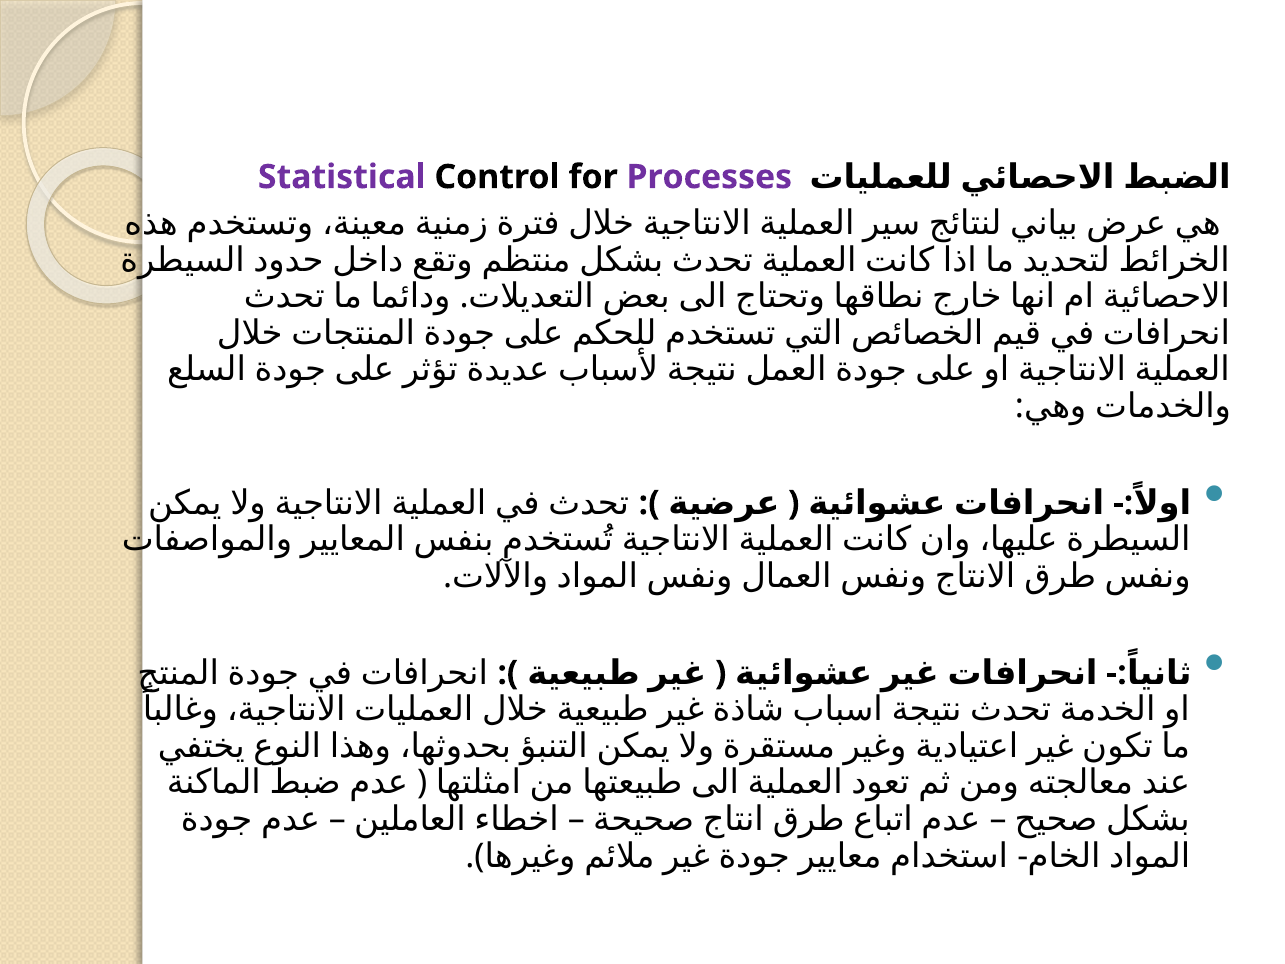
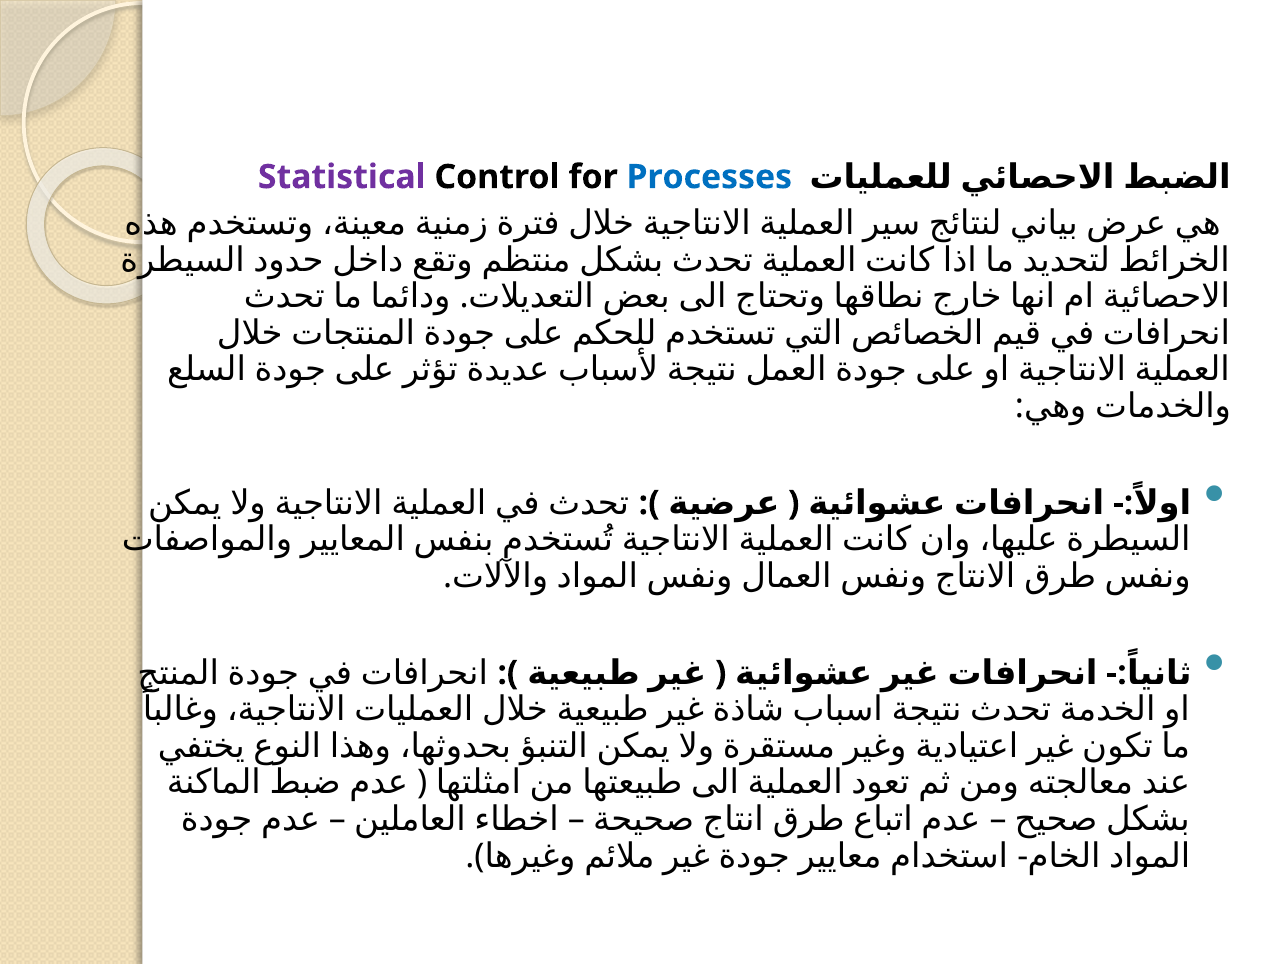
Processes colour: purple -> blue (709, 177)
